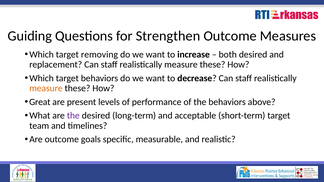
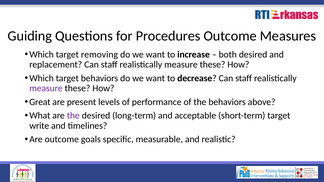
Strengthen: Strengthen -> Procedures (168, 36)
measure colour: orange -> purple (46, 89)
team: team -> write (39, 126)
